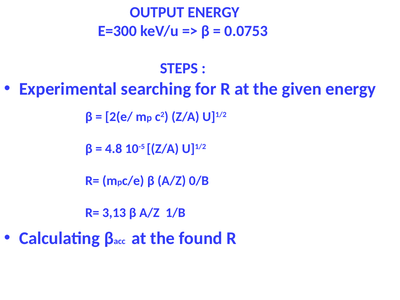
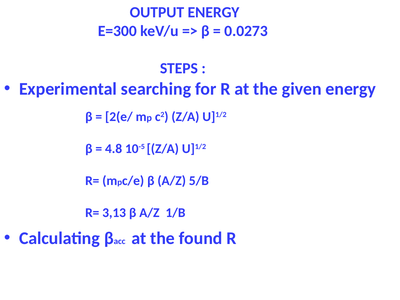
0.0753: 0.0753 -> 0.0273 (246, 31)
0/B: 0/B -> 5/B (199, 181)
